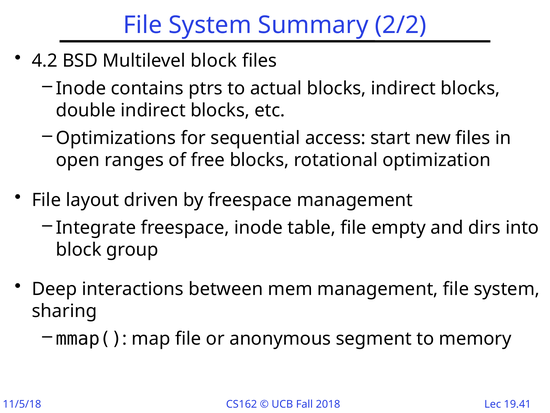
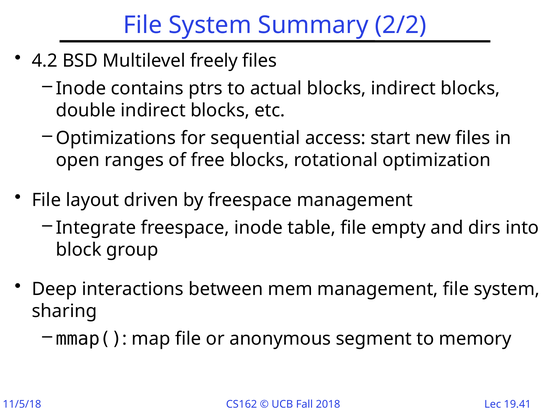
Multilevel block: block -> freely (214, 61)
